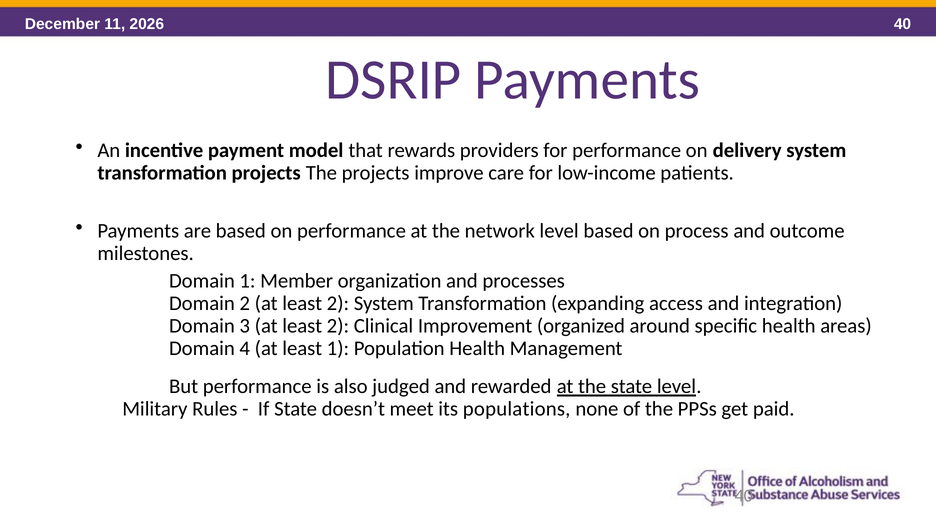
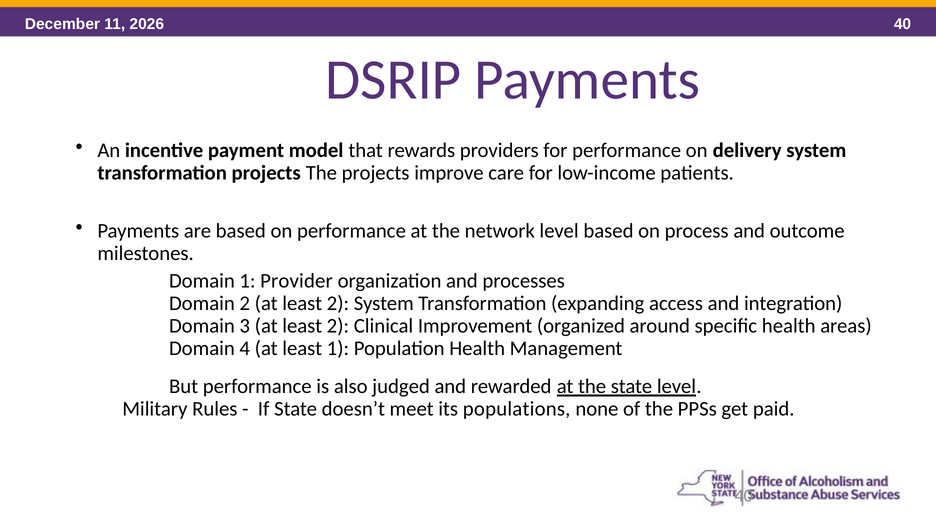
Member: Member -> Provider (297, 281)
